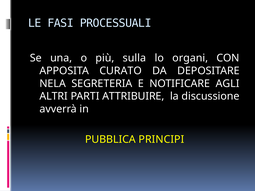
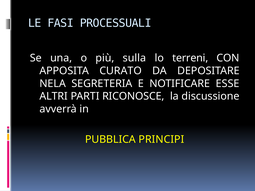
organi: organi -> terreni (190, 58)
AGLI: AGLI -> ESSE (228, 84)
ATTRIBUIRE: ATTRIBUIRE -> RICONOSCE (133, 96)
